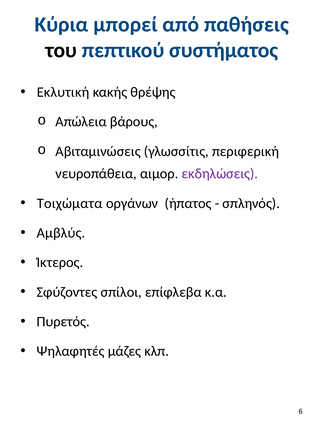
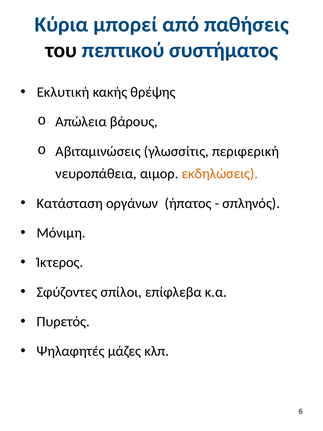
εκδηλώσεις colour: purple -> orange (220, 174)
Τοιχώματα: Τοιχώματα -> Κατάσταση (70, 203)
Αμβλύς: Αμβλύς -> Μόνιμη (61, 233)
